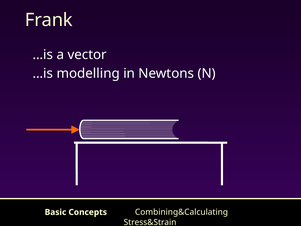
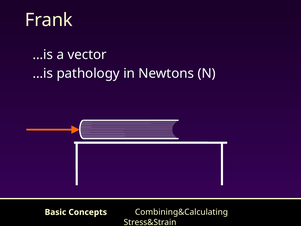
modelling: modelling -> pathology (88, 73)
